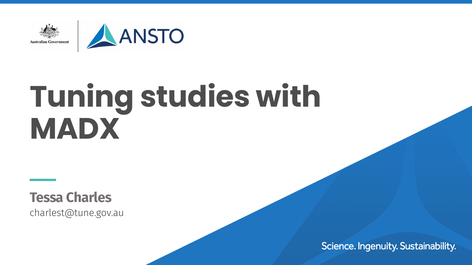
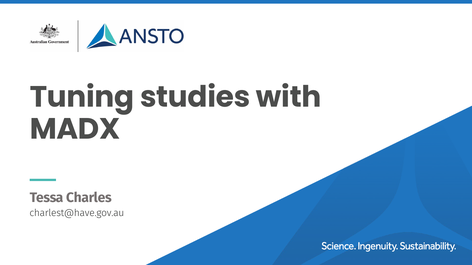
charlest@tune.gov.au: charlest@tune.gov.au -> charlest@have.gov.au (77, 213)
